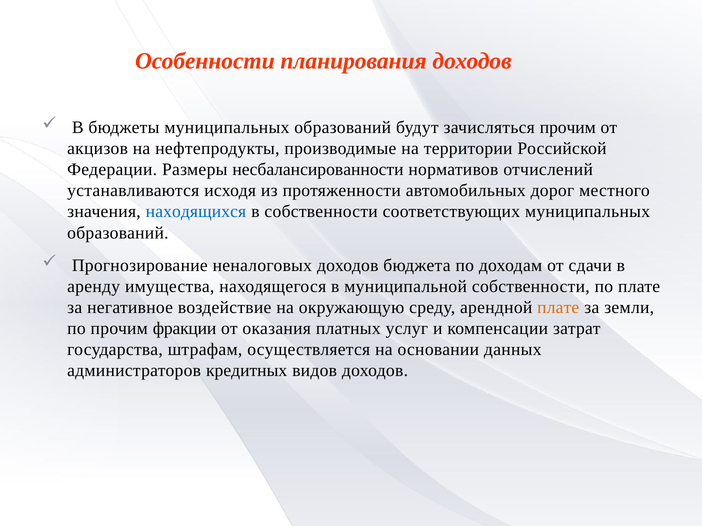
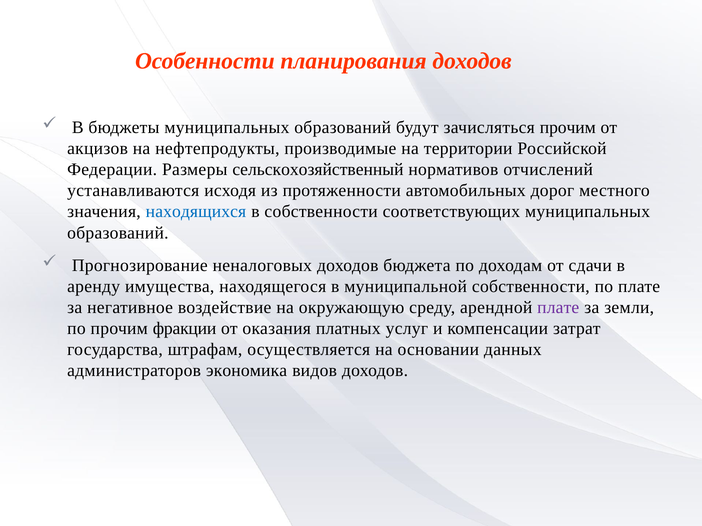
несбалансированности: несбалансированности -> сельскохозяйственный (318, 170)
плате colour: orange -> purple (558, 308)
кредитных: кредитных -> экономика (247, 371)
